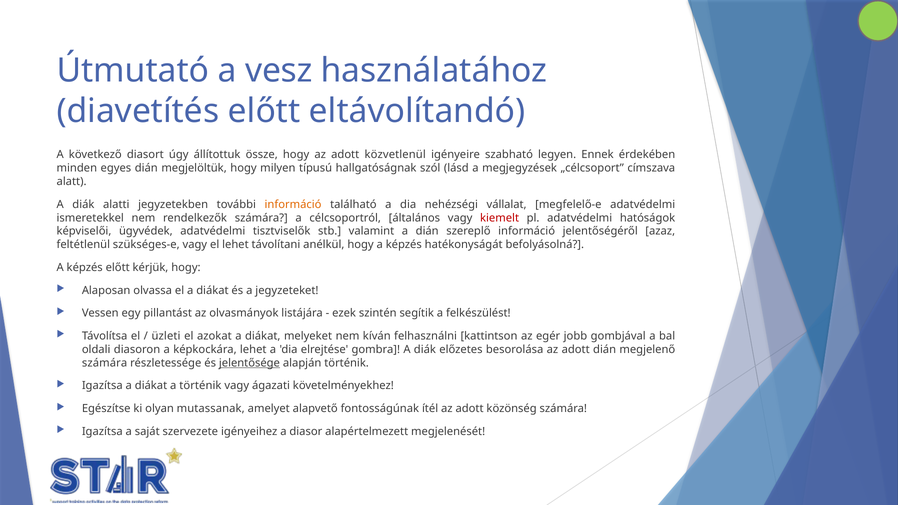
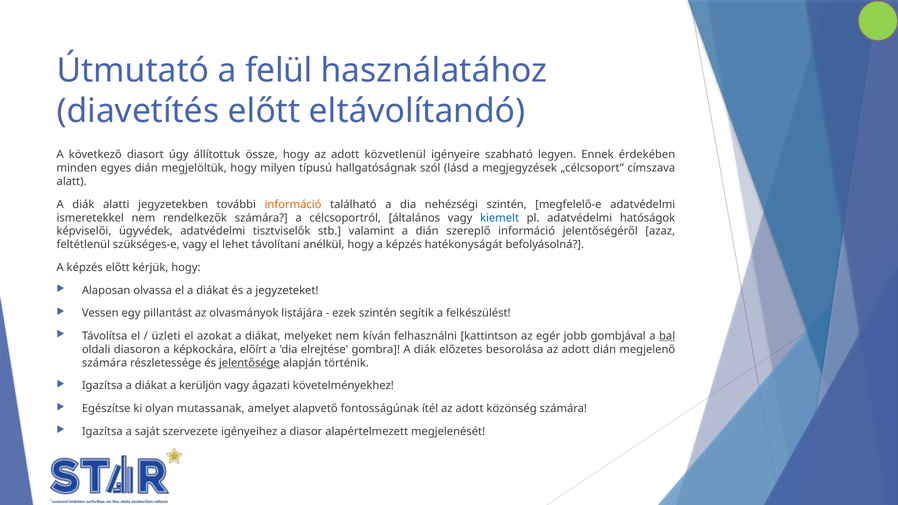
vesz: vesz -> felül (279, 71)
nehézségi vállalat: vállalat -> szintén (507, 204)
kiemelt colour: red -> blue (500, 218)
bal underline: none -> present (667, 336)
képkockára lehet: lehet -> előírt (253, 350)
a történik: történik -> kerüljön (200, 386)
